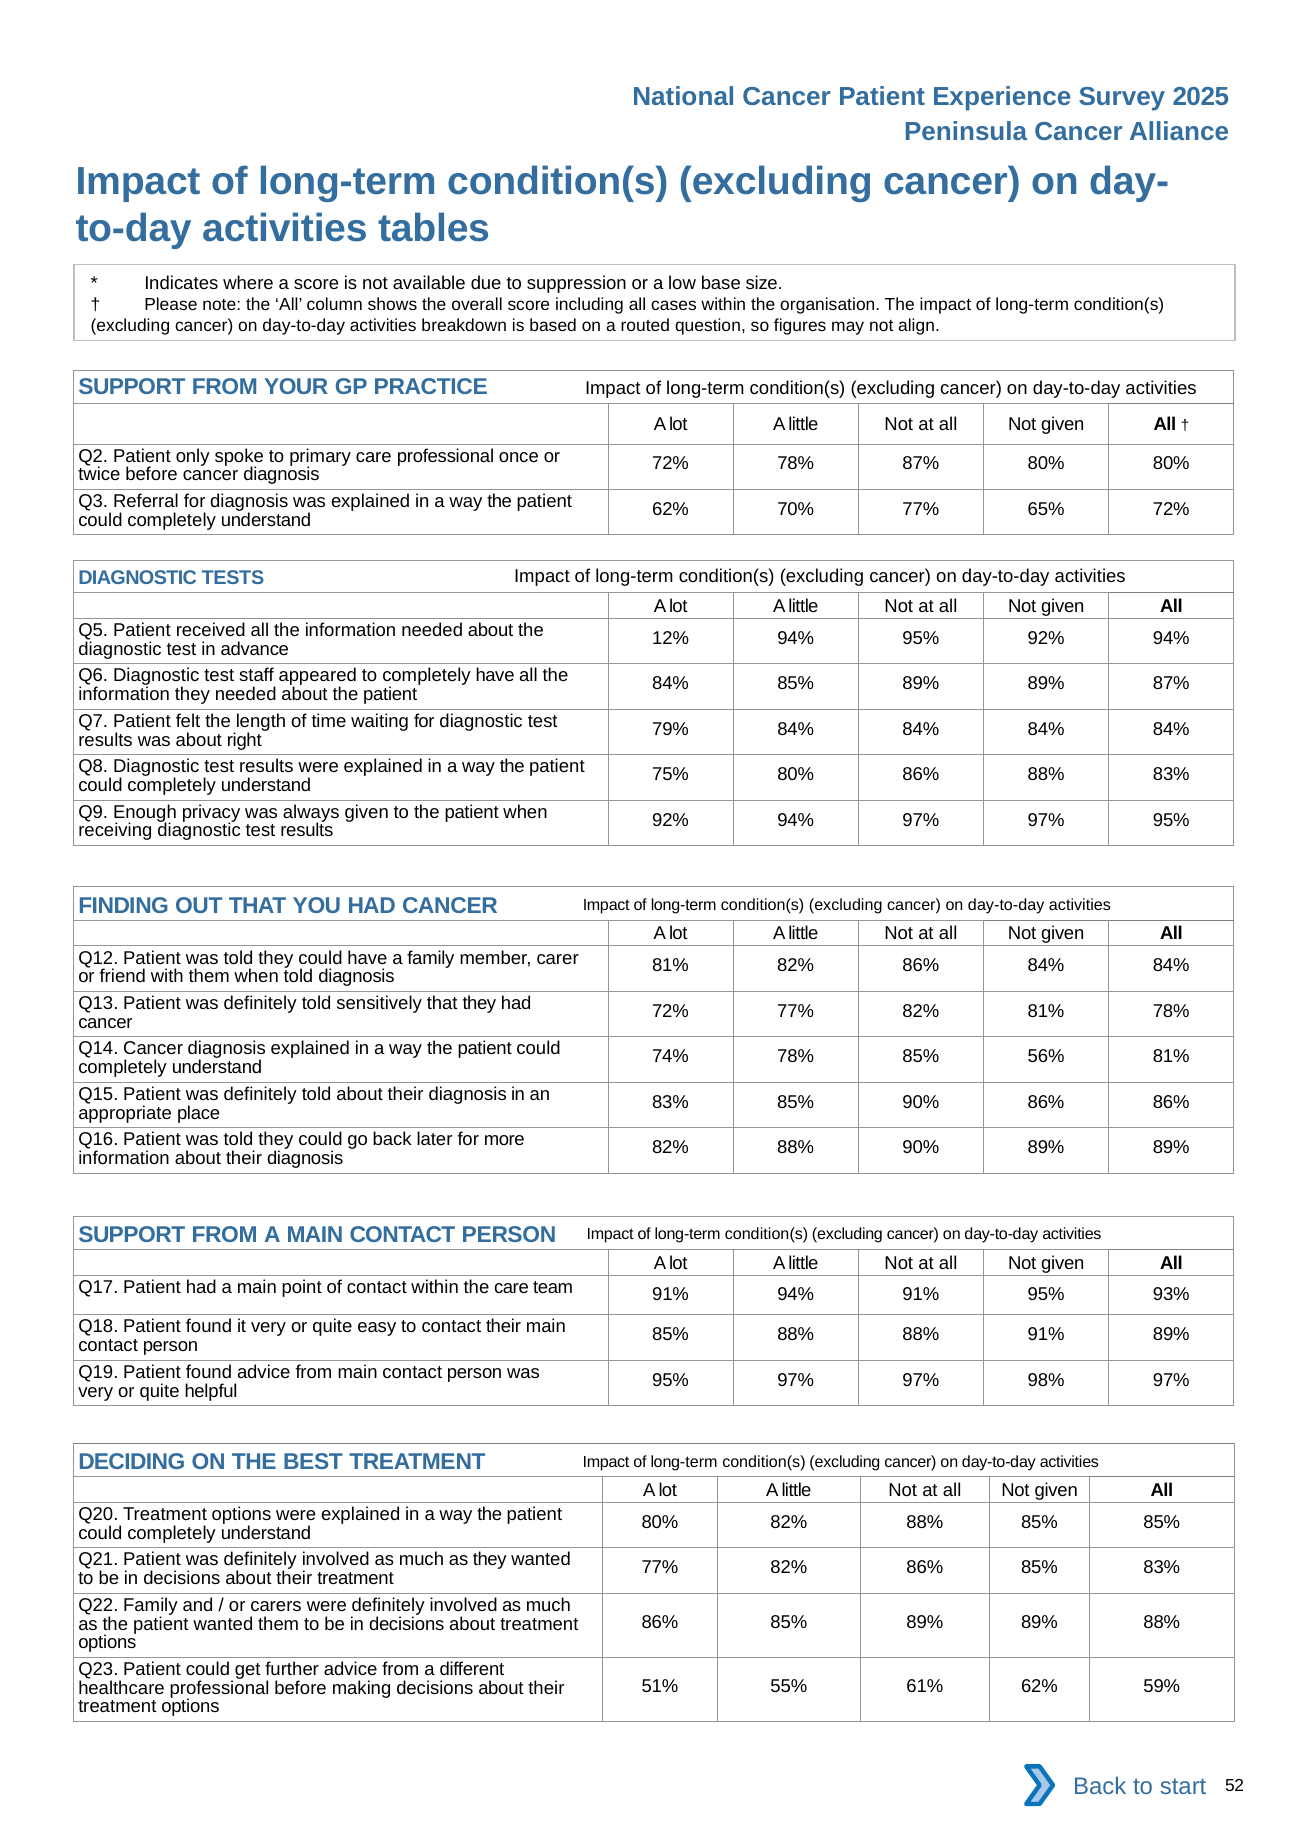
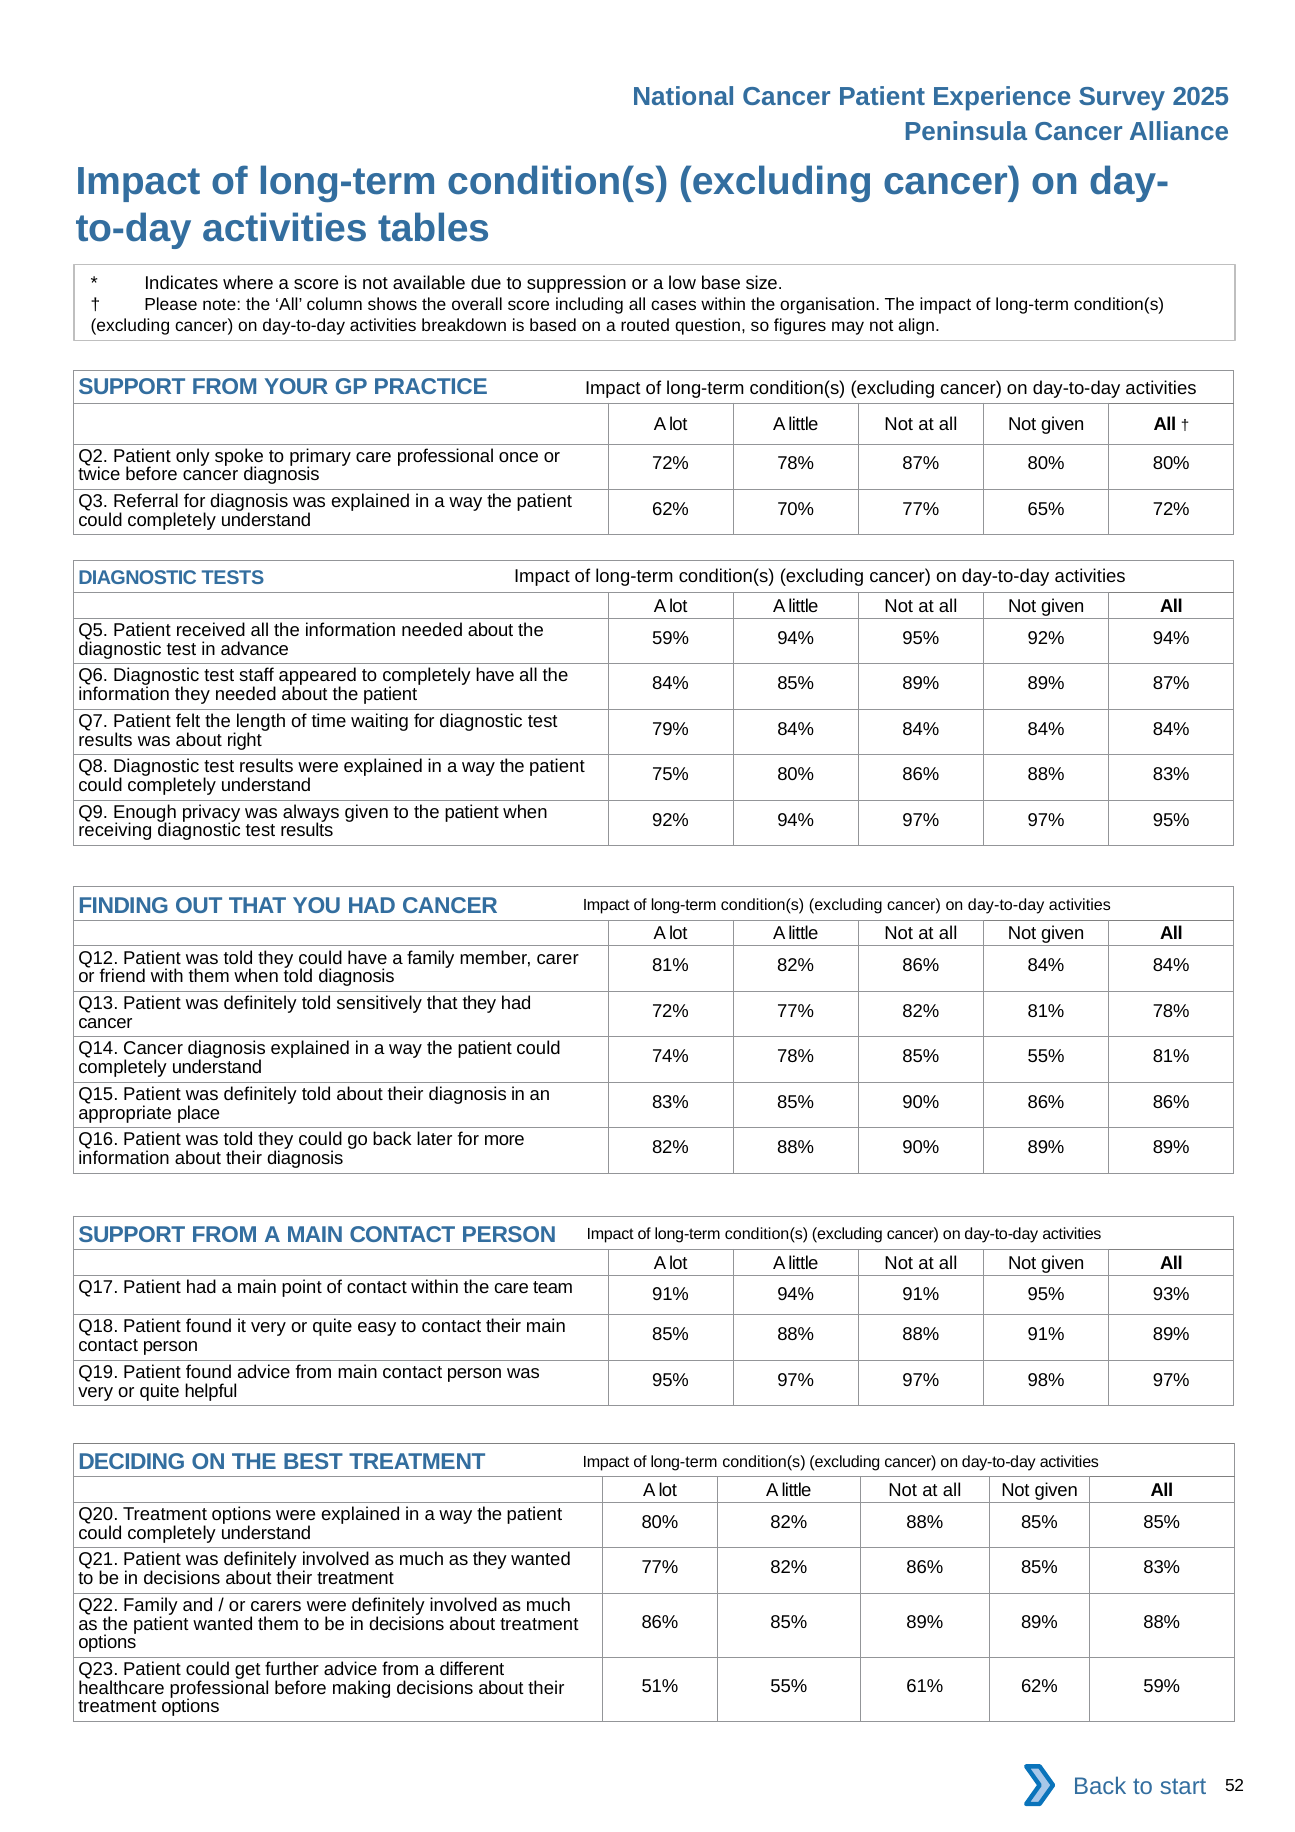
12%: 12% -> 59% (671, 638)
85% 56%: 56% -> 55% (1046, 1057)
